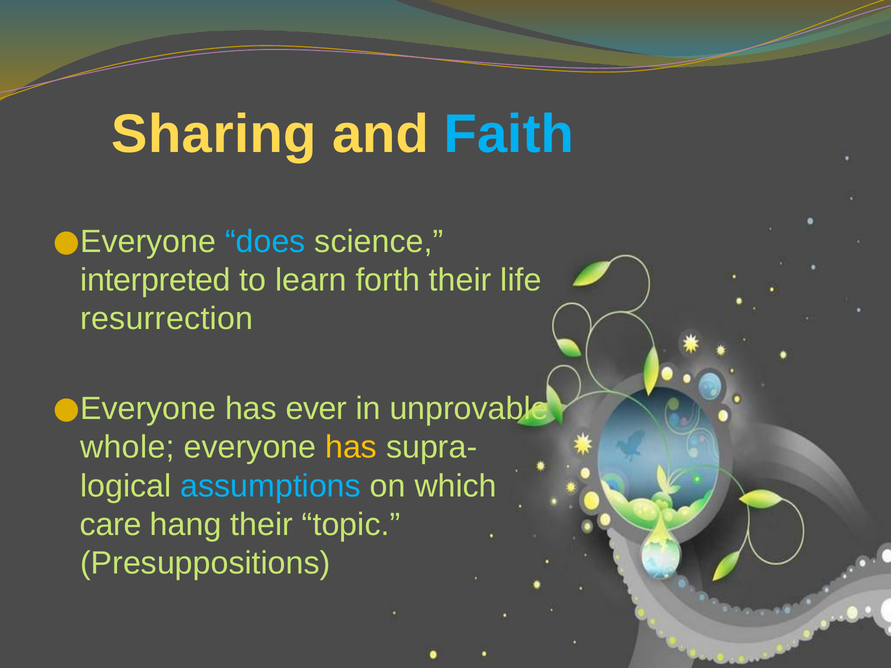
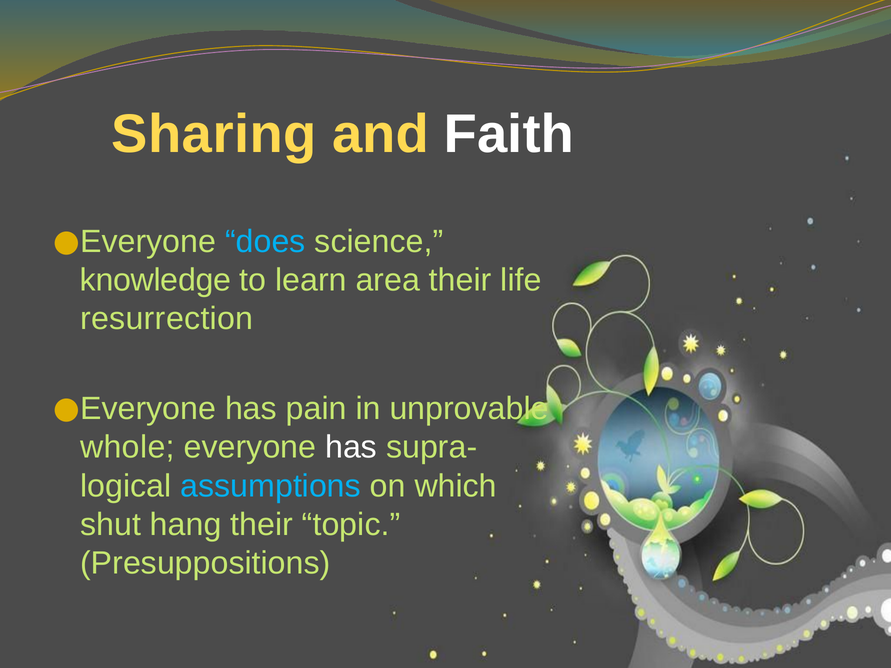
Faith colour: light blue -> white (509, 134)
interpreted: interpreted -> knowledge (155, 280)
forth: forth -> area (388, 280)
ever: ever -> pain (316, 409)
has colour: yellow -> white (351, 448)
care: care -> shut (111, 525)
